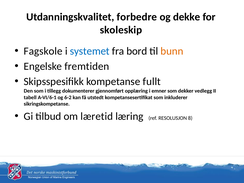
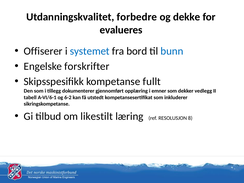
skoleskip: skoleskip -> evalueres (121, 30)
Fagskole: Fagskole -> Offiserer (43, 51)
bunn colour: orange -> blue (172, 51)
fremtiden: fremtiden -> forskrifter (87, 66)
læretid: læretid -> likestilt (97, 116)
